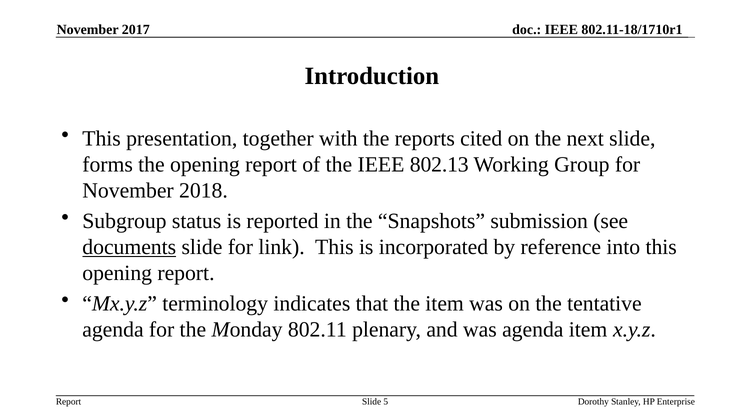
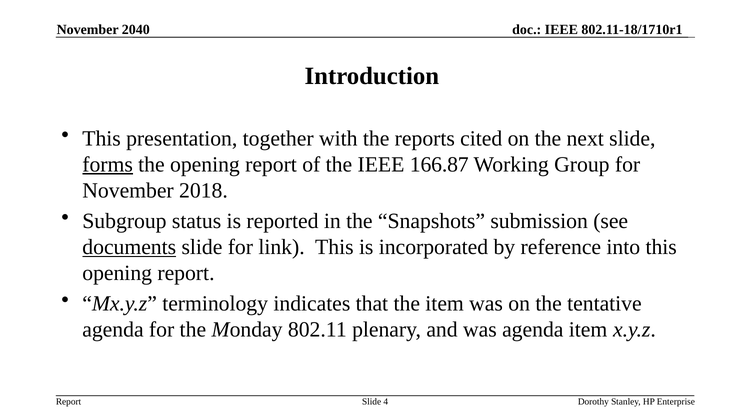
2017: 2017 -> 2040 (136, 30)
forms underline: none -> present (108, 164)
802.13: 802.13 -> 166.87 (439, 164)
5: 5 -> 4 (386, 401)
